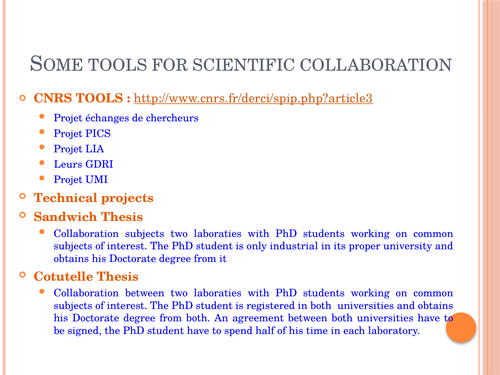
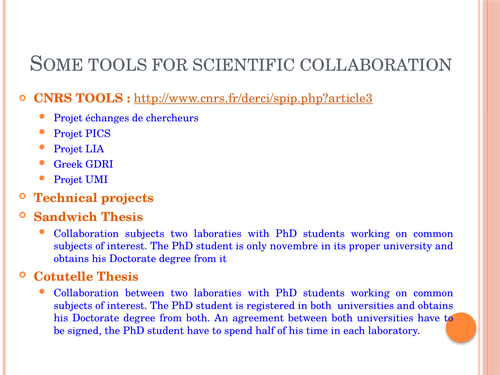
Leurs: Leurs -> Greek (68, 164)
industrial: industrial -> novembre (294, 246)
